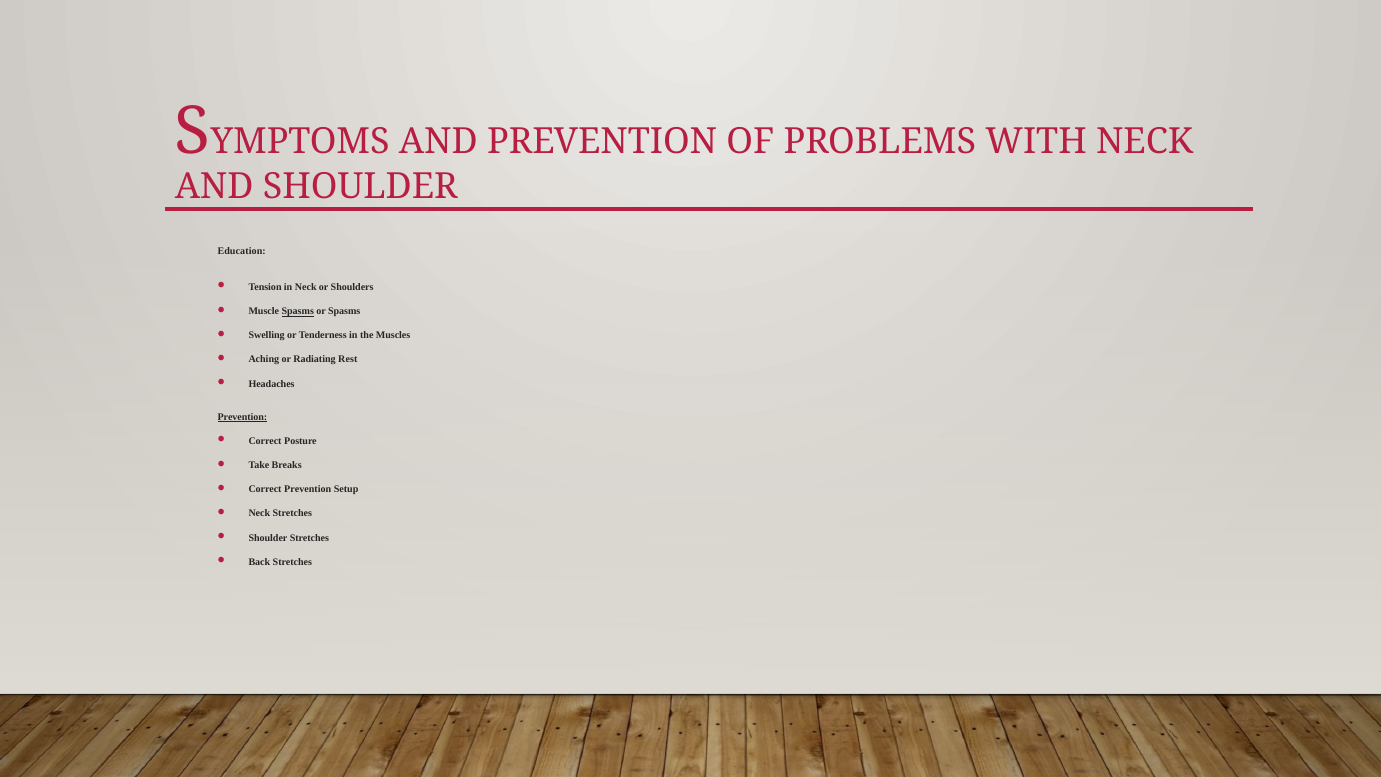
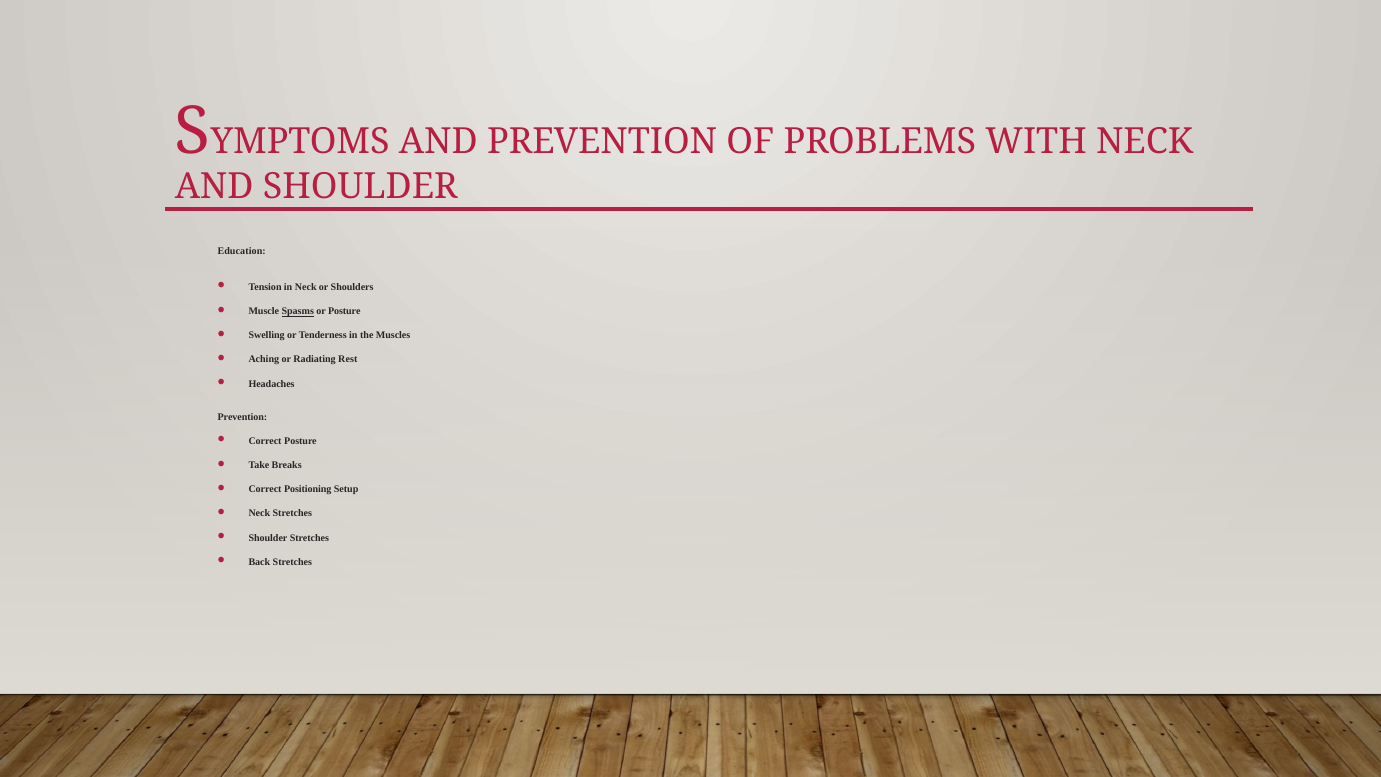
or Spasms: Spasms -> Posture (344, 311)
Prevention underline: present -> none (242, 417)
Correct Prevention: Prevention -> Positioning (308, 489)
